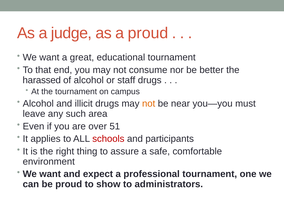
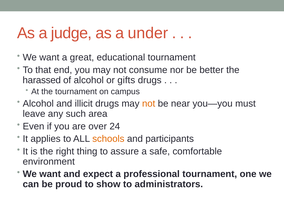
a proud: proud -> under (148, 33)
staff: staff -> gifts (126, 80)
51: 51 -> 24 (115, 126)
schools colour: red -> orange (108, 139)
